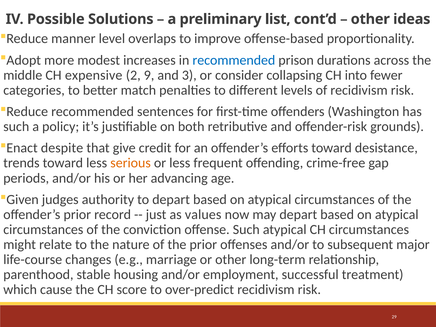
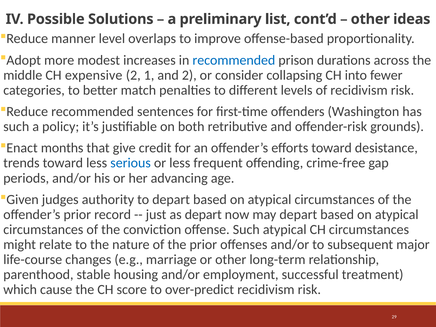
9: 9 -> 1 (149, 75)
and 3: 3 -> 2 (189, 75)
despite: despite -> months (62, 148)
serious colour: orange -> blue (131, 163)
as values: values -> depart (203, 215)
